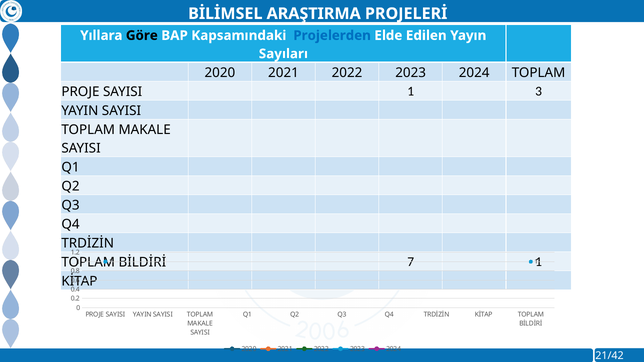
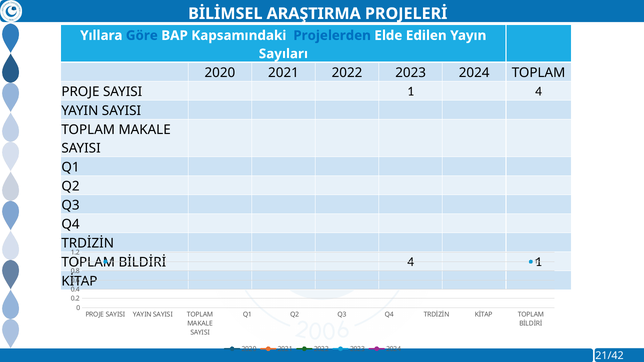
Göre colour: black -> blue (142, 36)
1 3: 3 -> 4 (539, 91)
7: 7 -> 4 (411, 262)
